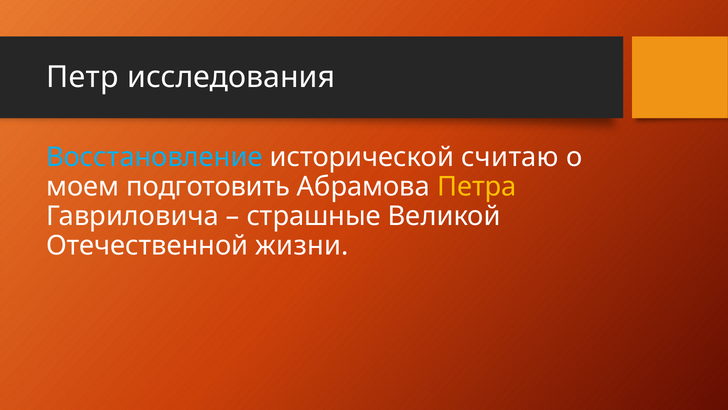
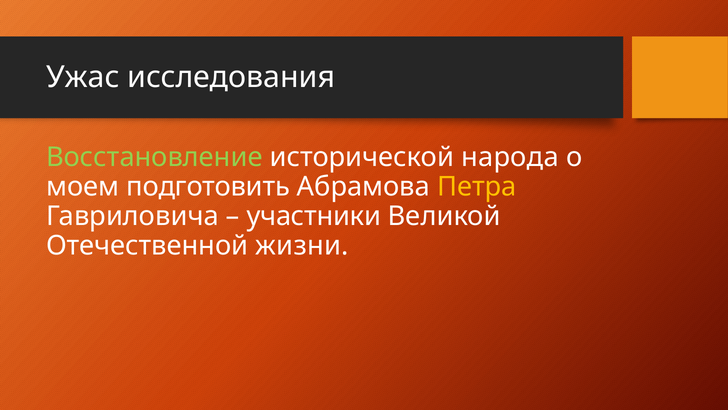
Петр: Петр -> Ужас (83, 77)
Восстановление colour: light blue -> light green (154, 157)
считаю: считаю -> народа (510, 157)
страшные: страшные -> участники (314, 216)
